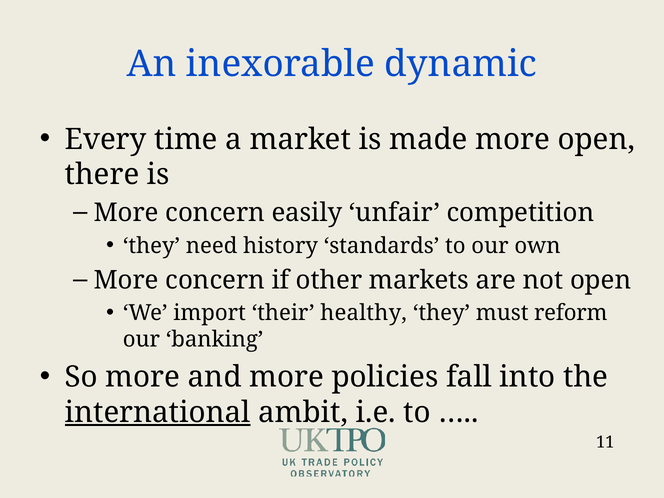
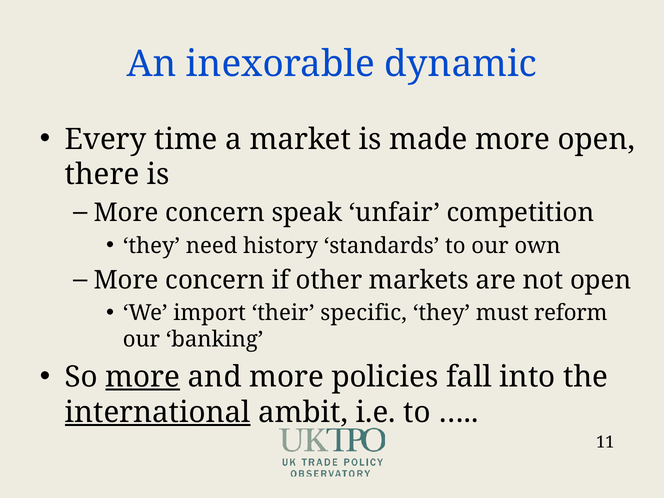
easily: easily -> speak (307, 213)
healthy: healthy -> specific (364, 313)
more underline: none -> present (143, 377)
